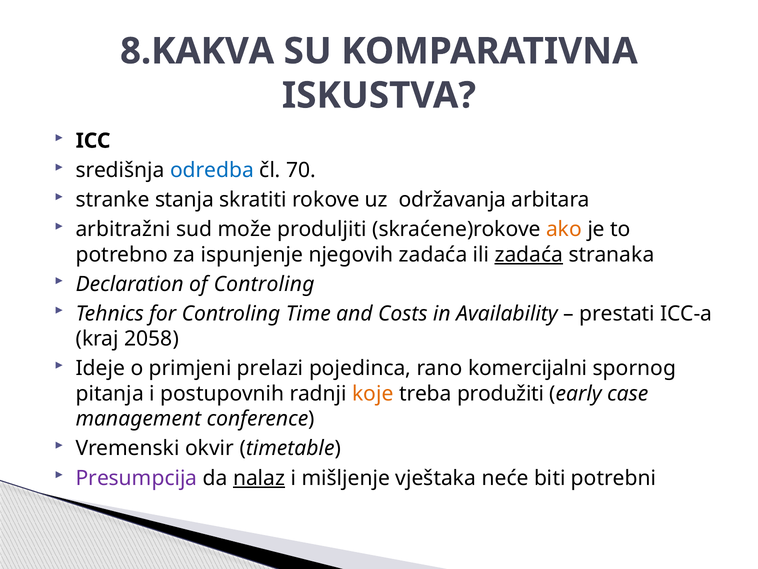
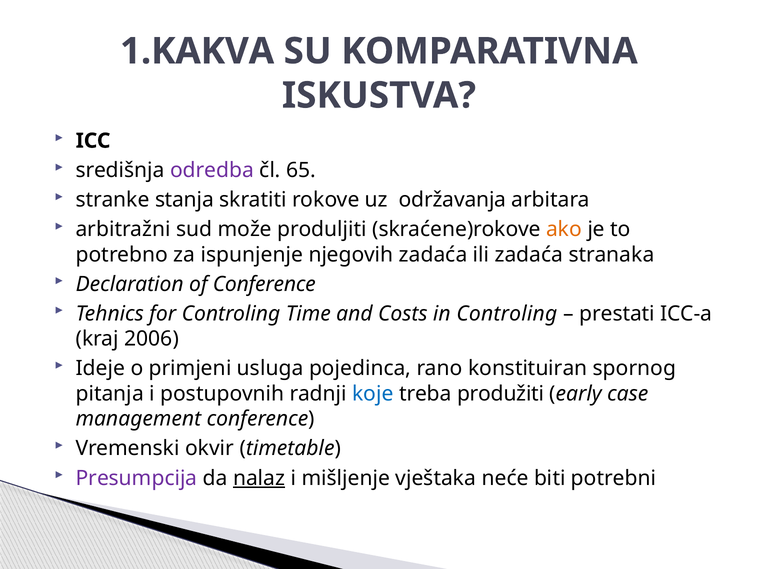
8.KAKVA: 8.KAKVA -> 1.KAKVA (197, 51)
odredba colour: blue -> purple (212, 170)
70: 70 -> 65 (301, 170)
zadaća underline: present -> none (529, 254)
of Controling: Controling -> Conference (264, 284)
in Availability: Availability -> Controling (507, 313)
2058: 2058 -> 2006 (152, 339)
prelazi: prelazi -> usluga (270, 368)
komercijalni: komercijalni -> konstituiran (528, 368)
koje colour: orange -> blue (373, 393)
